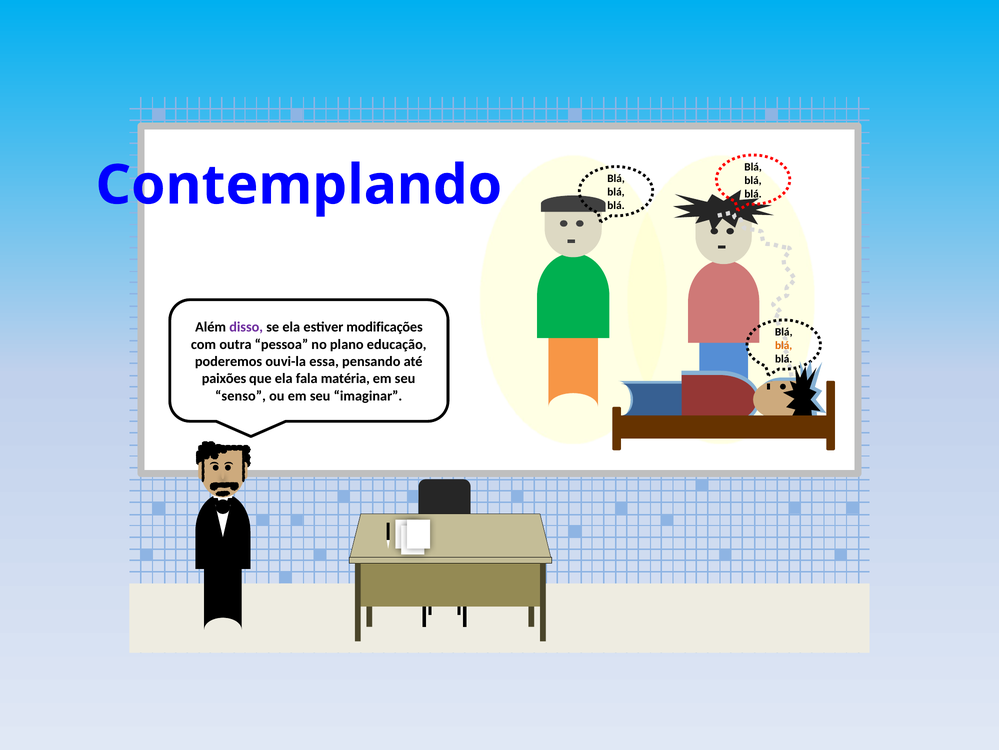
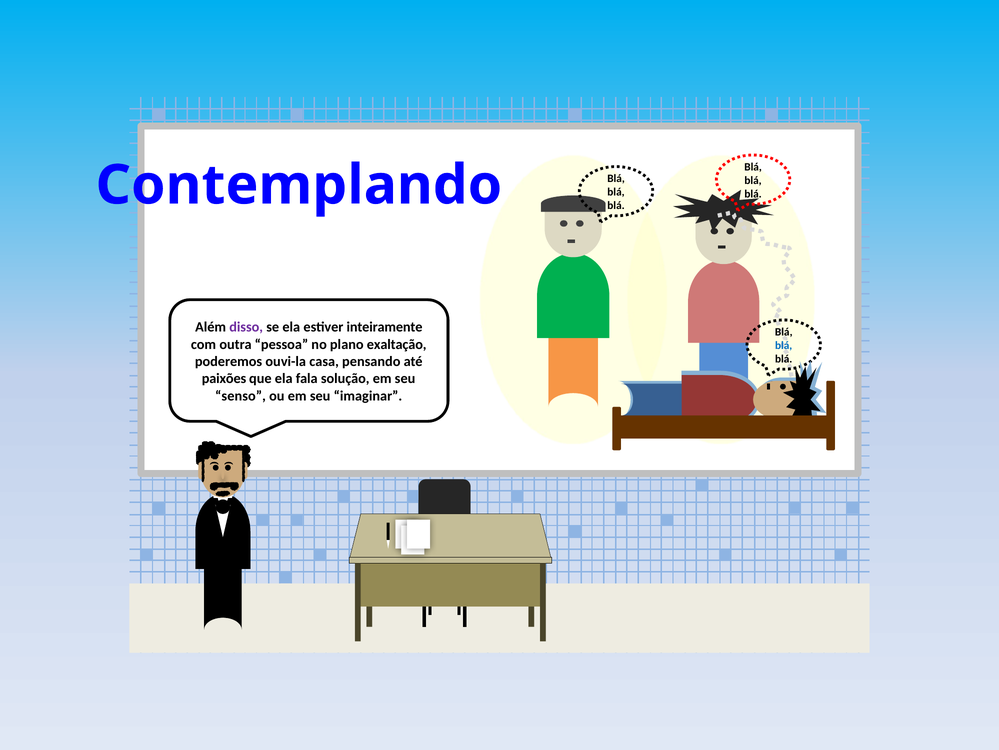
modificações: modificações -> inteiramente (385, 327)
educação: educação -> exaltação (397, 344)
blá colour: orange -> blue (784, 345)
essa: essa -> casa (324, 361)
matéria: matéria -> solução (345, 378)
